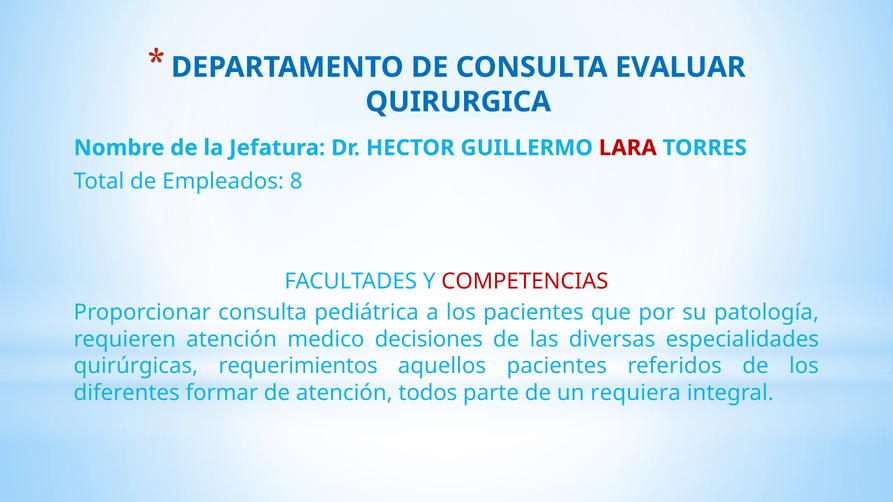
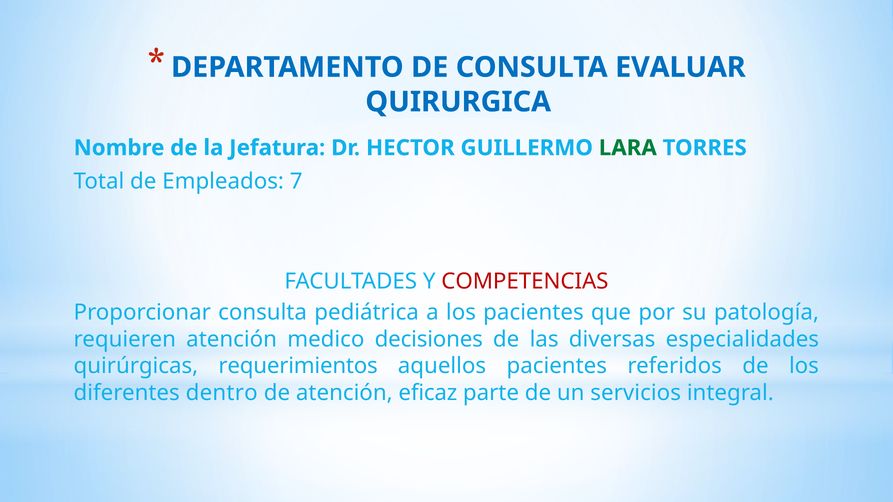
LARA colour: red -> green (628, 148)
8: 8 -> 7 (296, 181)
formar: formar -> dentro (222, 393)
todos: todos -> eficaz (428, 393)
requiera: requiera -> servicios (636, 393)
